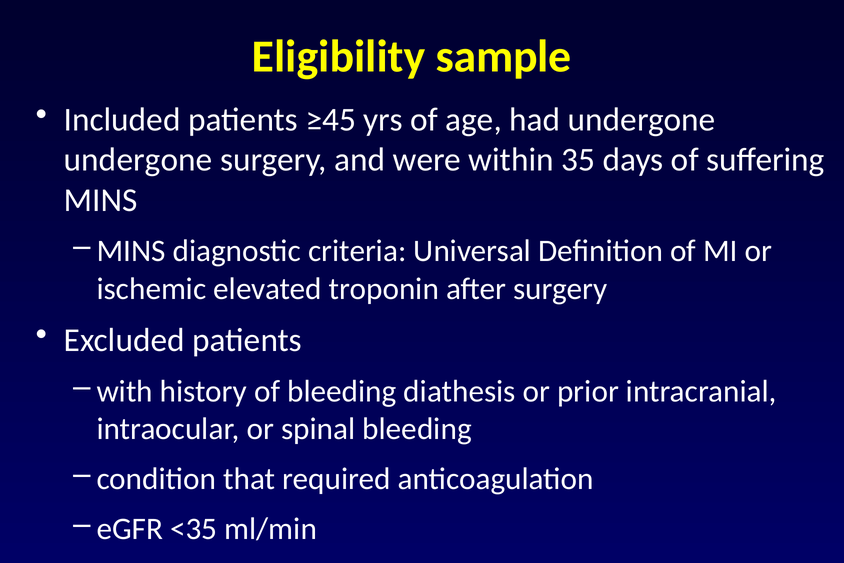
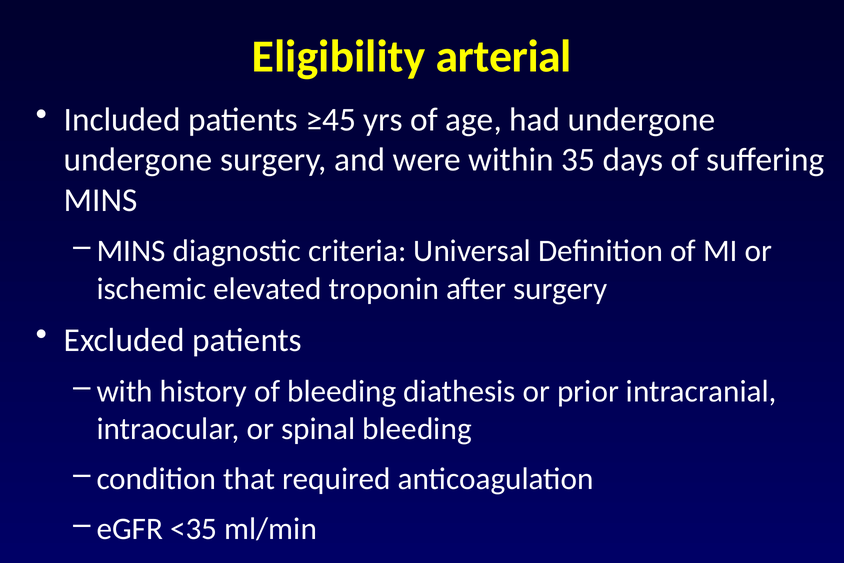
sample: sample -> arterial (504, 56)
